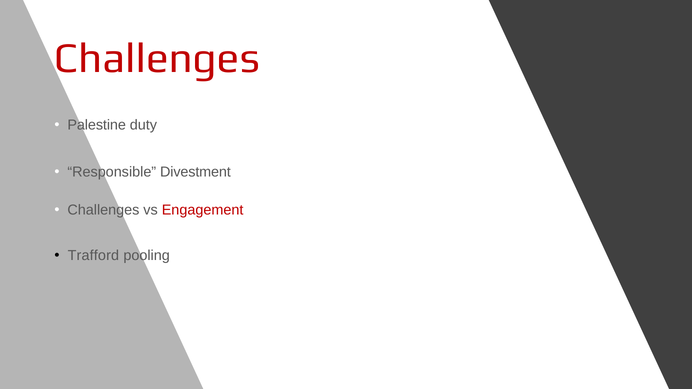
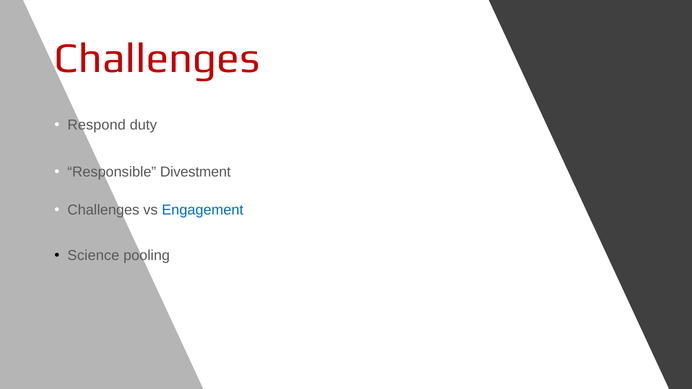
Palestine: Palestine -> Respond (97, 125)
Engagement colour: red -> blue (203, 210)
Trafford: Trafford -> Science (93, 256)
